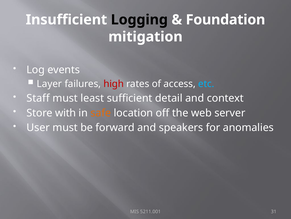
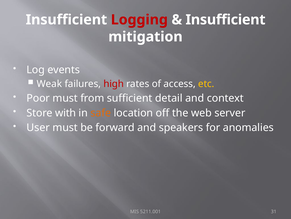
Logging colour: black -> red (139, 20)
Foundation: Foundation -> Insufficient (226, 20)
Layer: Layer -> Weak (49, 84)
etc colour: light blue -> yellow (206, 84)
Staff: Staff -> Poor (38, 98)
least: least -> from (92, 98)
